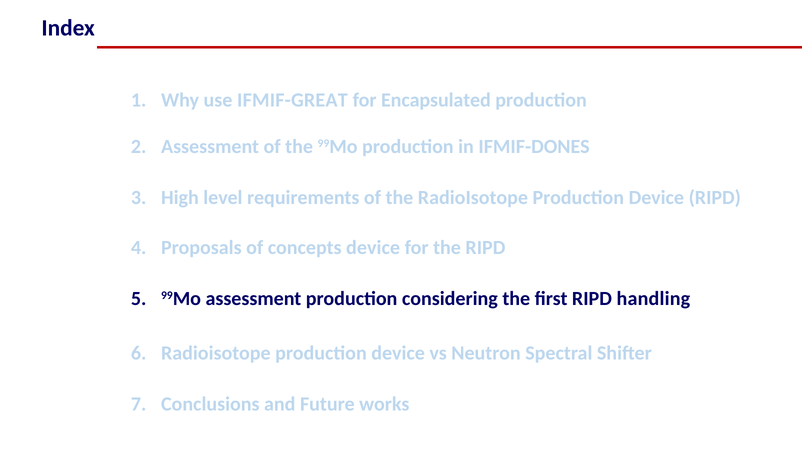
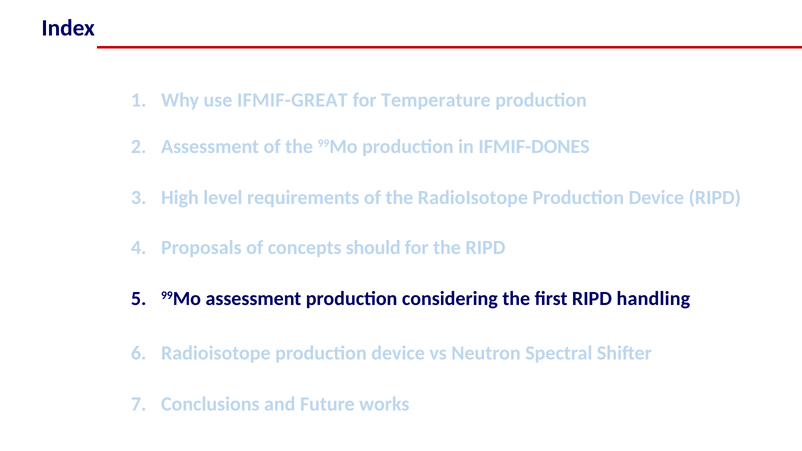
Encapsulated: Encapsulated -> Temperature (436, 100)
concepts device: device -> should (373, 248)
